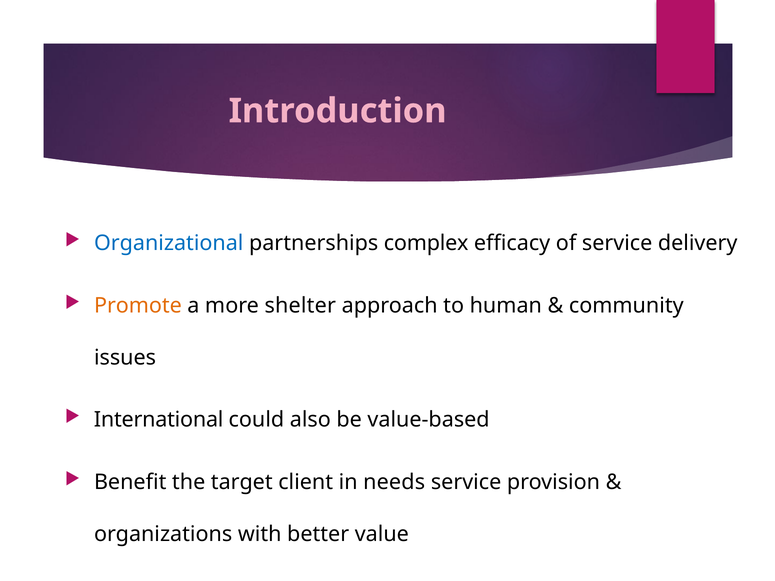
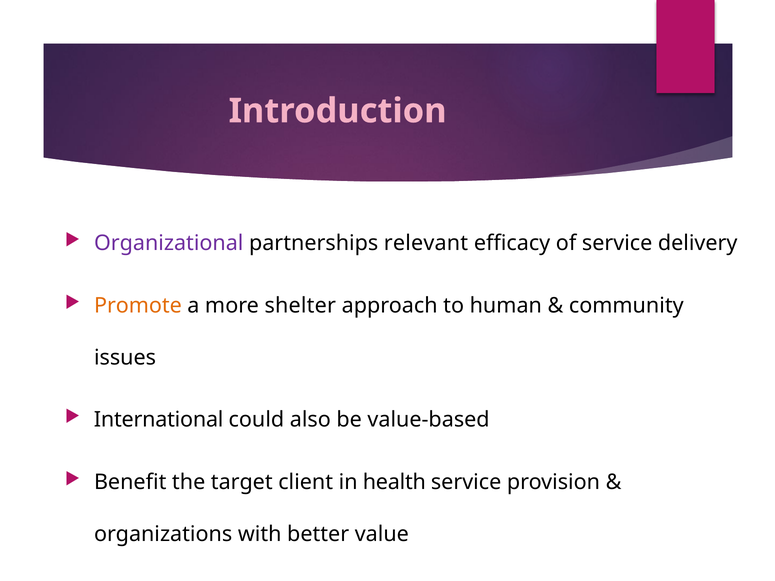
Organizational colour: blue -> purple (169, 243)
complex: complex -> relevant (426, 243)
needs: needs -> health (394, 482)
